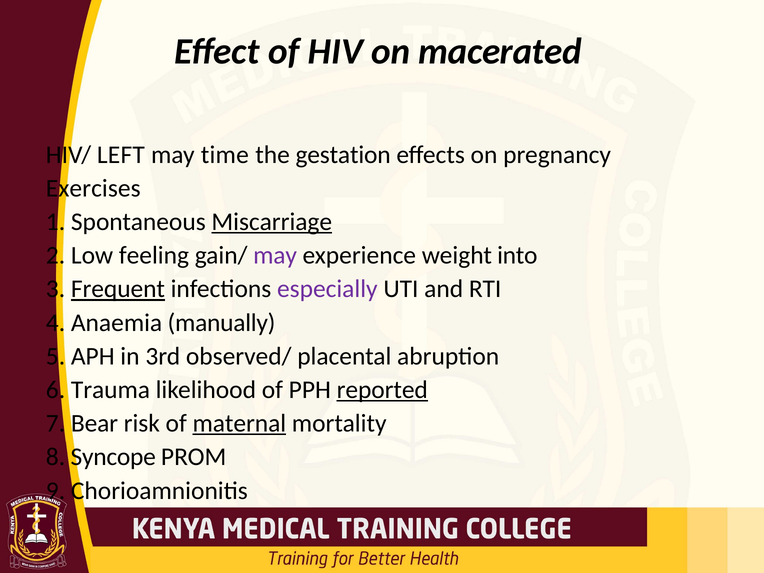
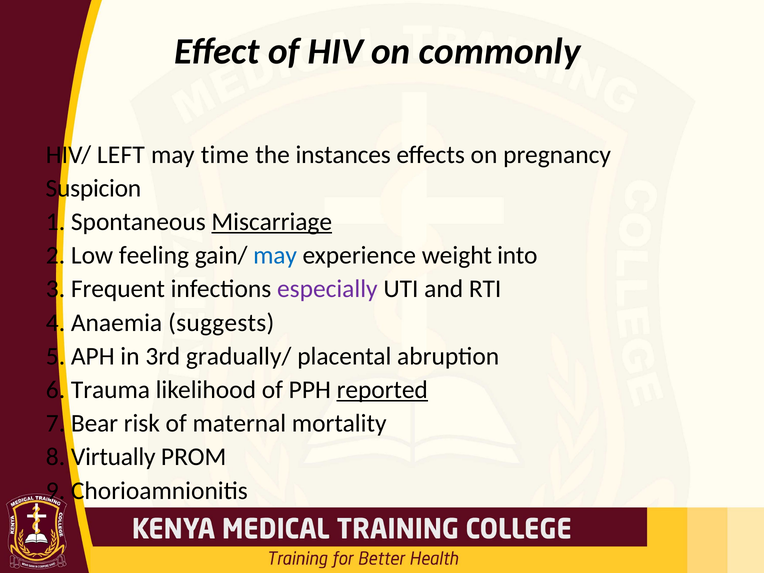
macerated: macerated -> commonly (500, 52)
gestation: gestation -> instances (343, 155)
Exercises: Exercises -> Suspicion (93, 188)
may colour: purple -> blue (275, 255)
Frequent underline: present -> none (118, 289)
manually: manually -> suggests (221, 323)
observed/: observed/ -> gradually/ (239, 356)
maternal underline: present -> none (239, 423)
Syncope: Syncope -> Virtually (113, 457)
